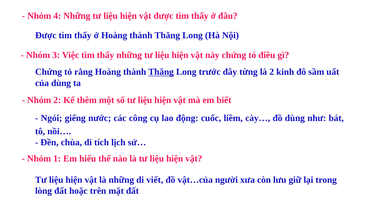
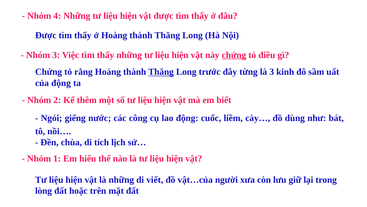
chứng underline: none -> present (234, 55)
là 2: 2 -> 3 (272, 72)
của dùng: dùng -> động (61, 83)
